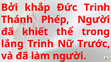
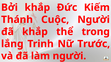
Đức Trinh: Trinh -> Kiếm (97, 8)
Phép: Phép -> Cuộc (55, 20)
đã khiết: khiết -> khắp (35, 32)
